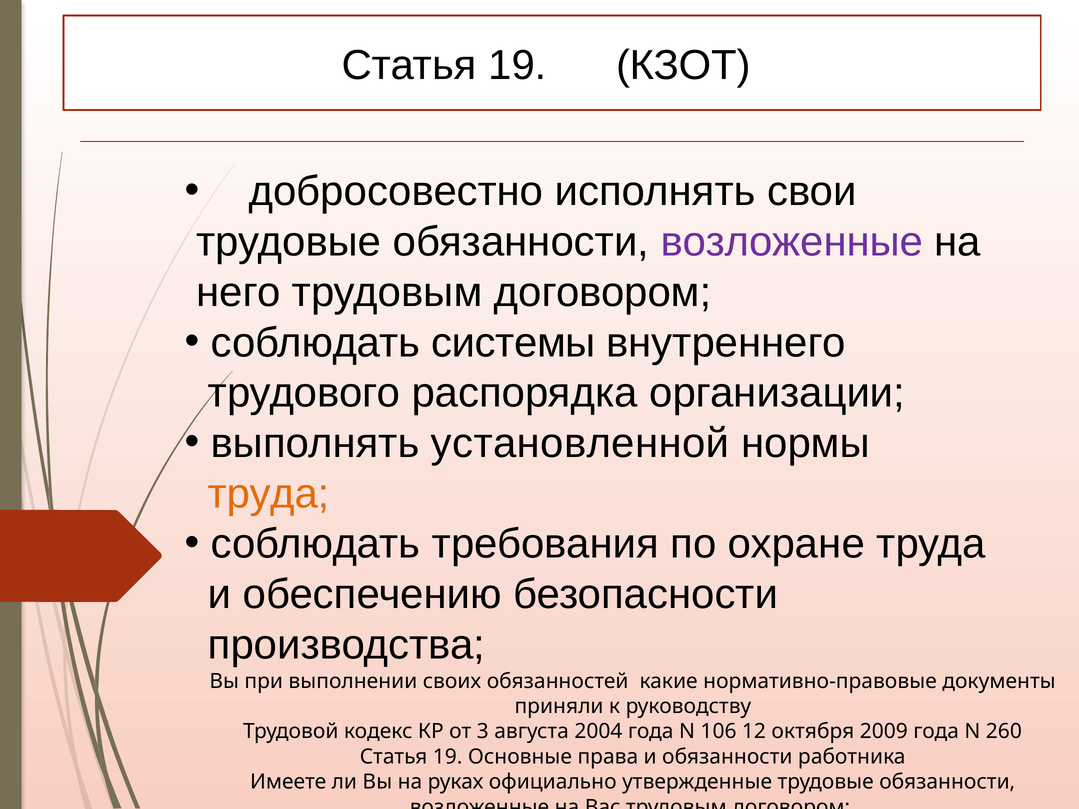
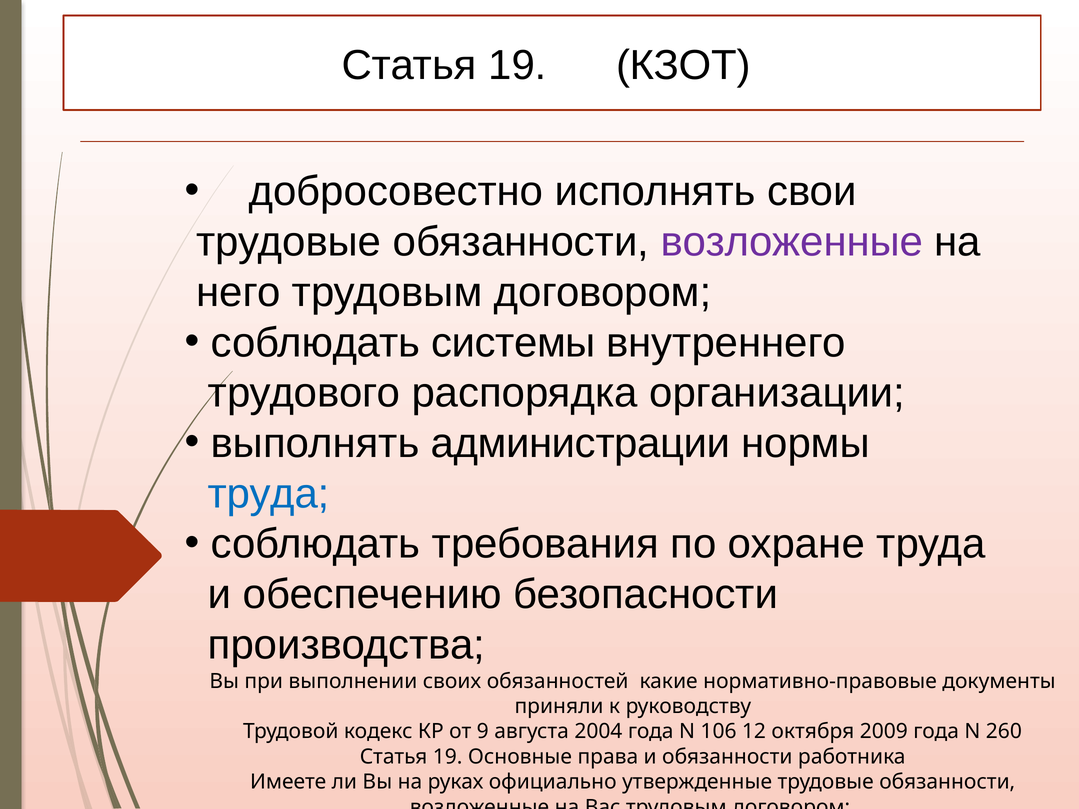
установленной: установленной -> администрации (580, 444)
труда colour: orange -> blue (269, 494)
3: 3 -> 9 (483, 732)
